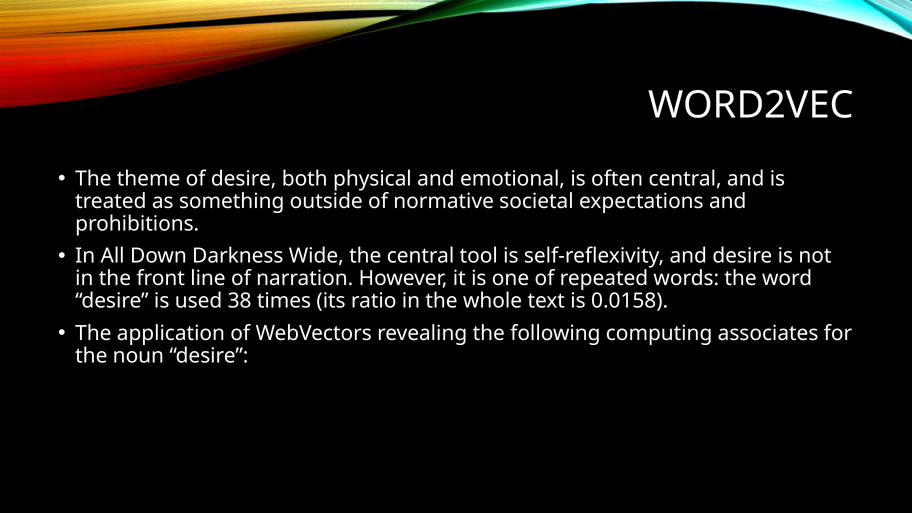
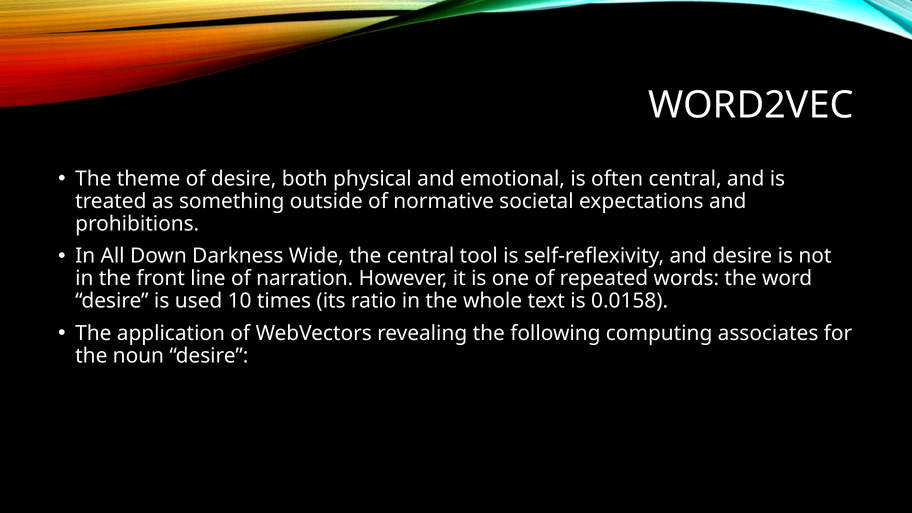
38: 38 -> 10 (240, 301)
